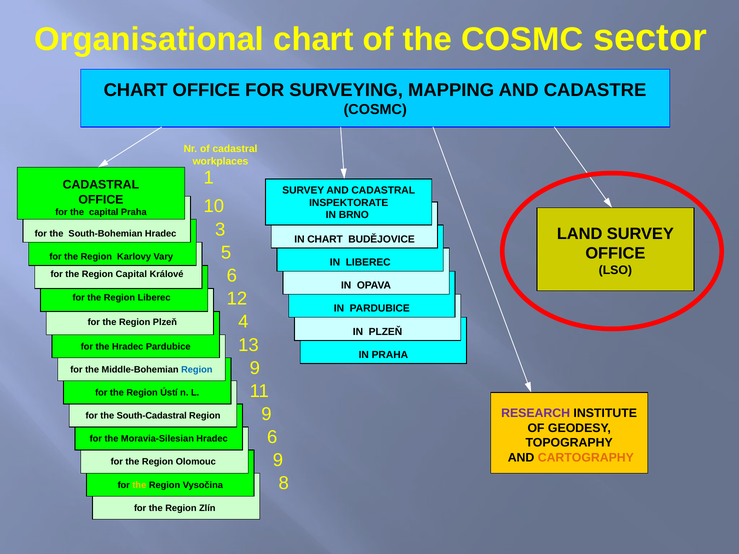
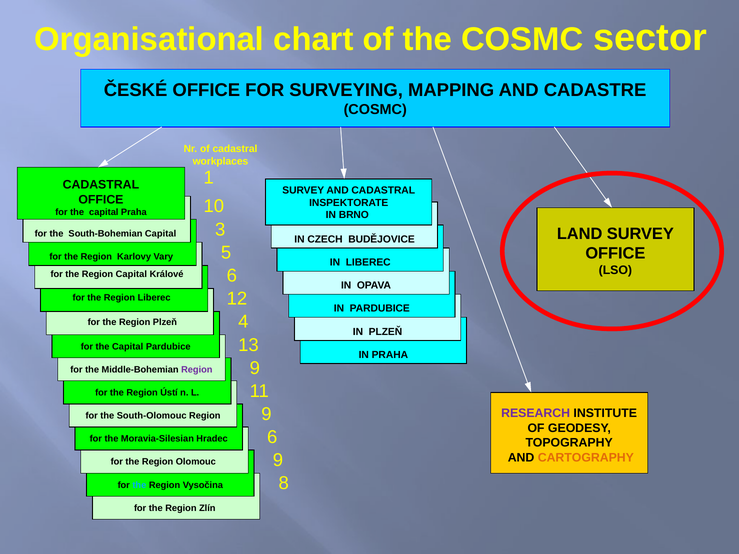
CHART: CHART -> ČESKÉ (136, 90)
South-Bohemian Hradec: Hradec -> Capital (161, 234)
IN CHART: CHART -> CZECH (325, 239)
Hradec: Hradec -> Capital (128, 347)
Region colour: blue -> purple (197, 370)
South-Cadastral: South-Cadastral -> South-Olomouc (152, 416)
the colour: yellow -> light blue (139, 485)
